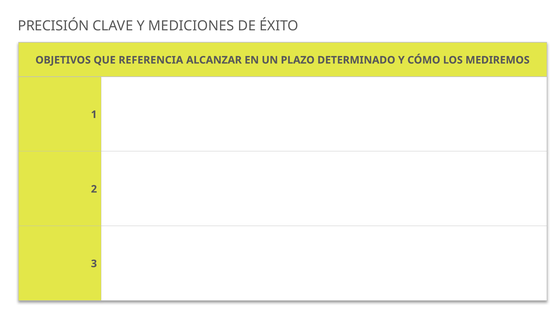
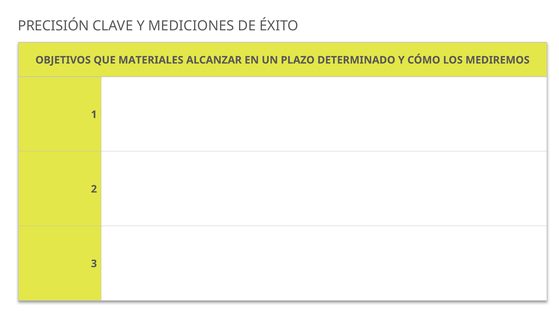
REFERENCIA: REFERENCIA -> MATERIALES (151, 60)
